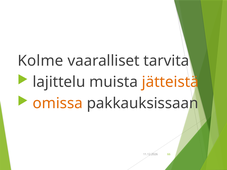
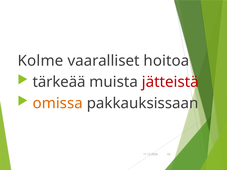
tarvita: tarvita -> hoitoa (166, 61)
lajittelu: lajittelu -> tärkeää (59, 82)
jätteistä colour: orange -> red (170, 82)
